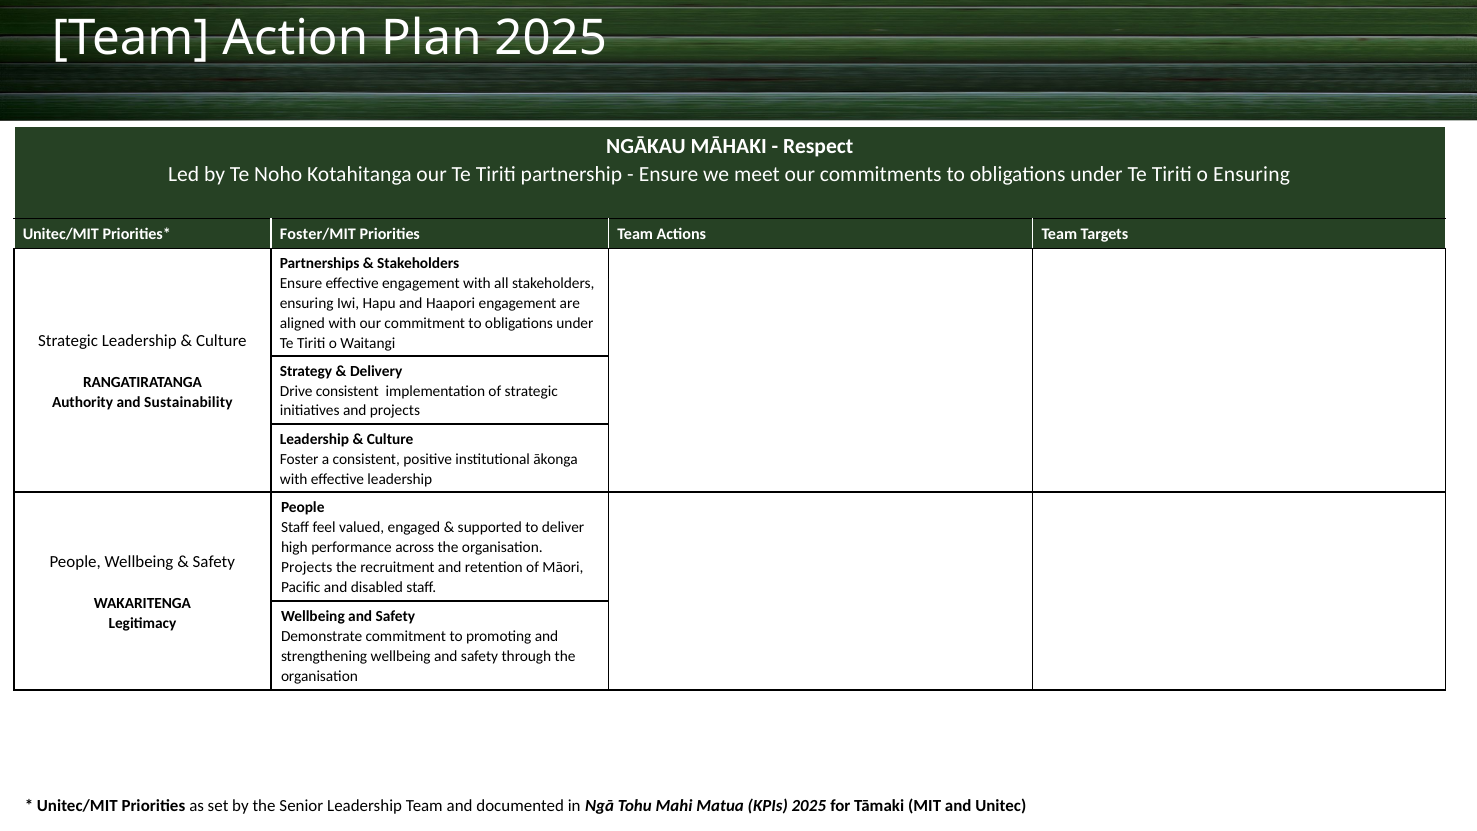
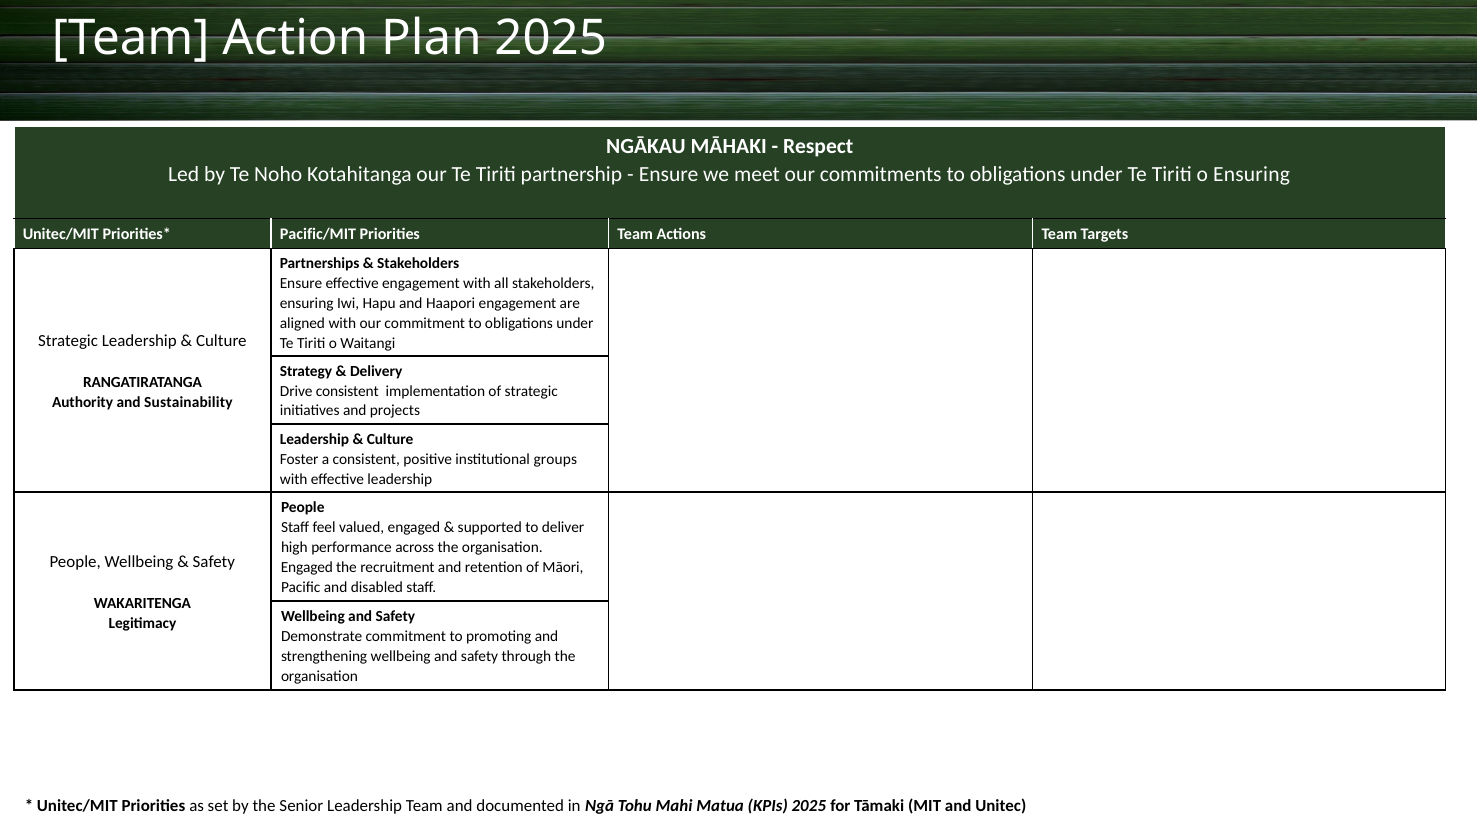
Foster/MIT: Foster/MIT -> Pacific/MIT (318, 234)
ākonga: ākonga -> groups (555, 459)
Projects: Projects -> Engaged (307, 568)
